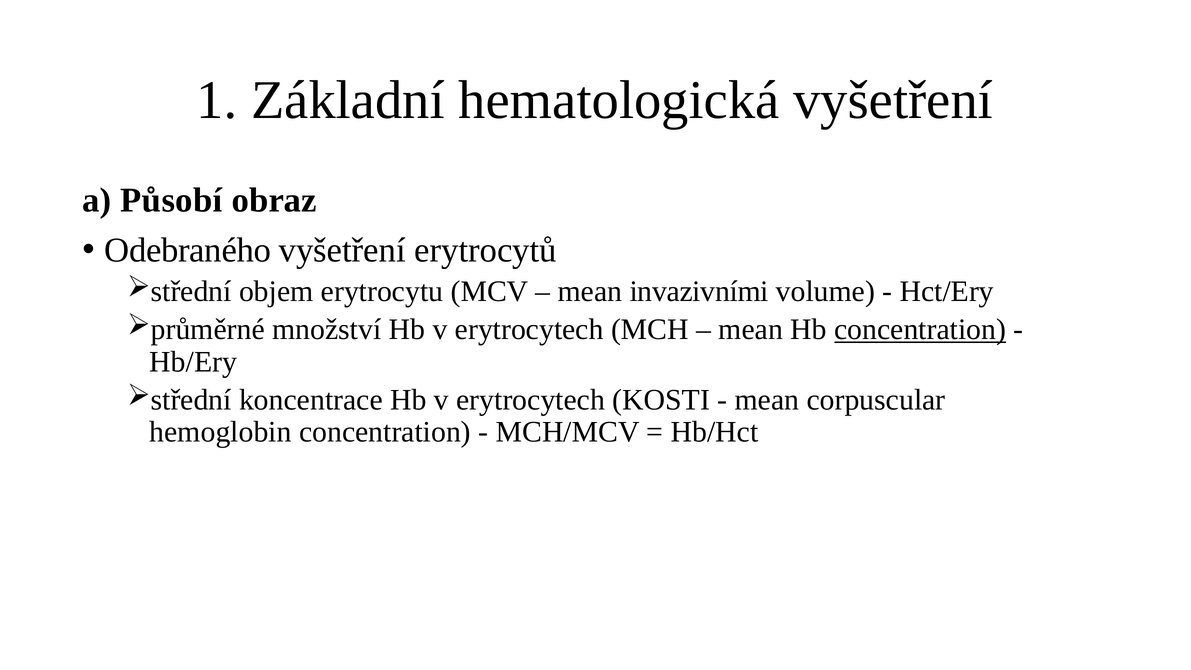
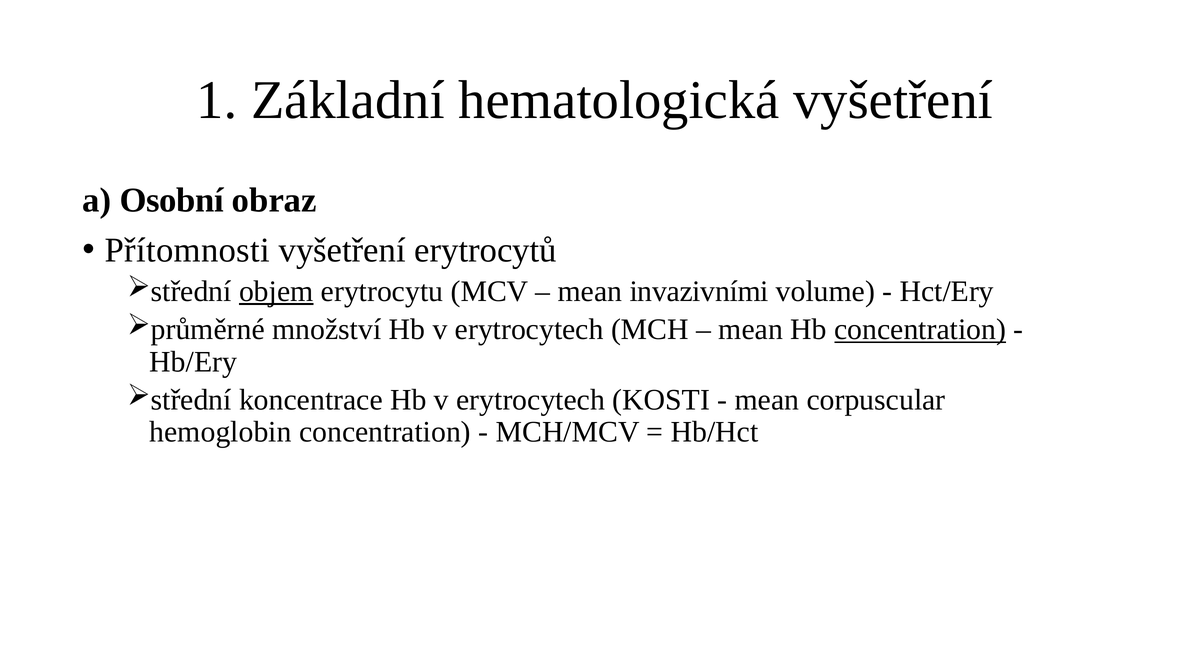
Působí: Působí -> Osobní (172, 200)
Odebraného: Odebraného -> Přítomnosti (187, 250)
objem underline: none -> present (276, 291)
